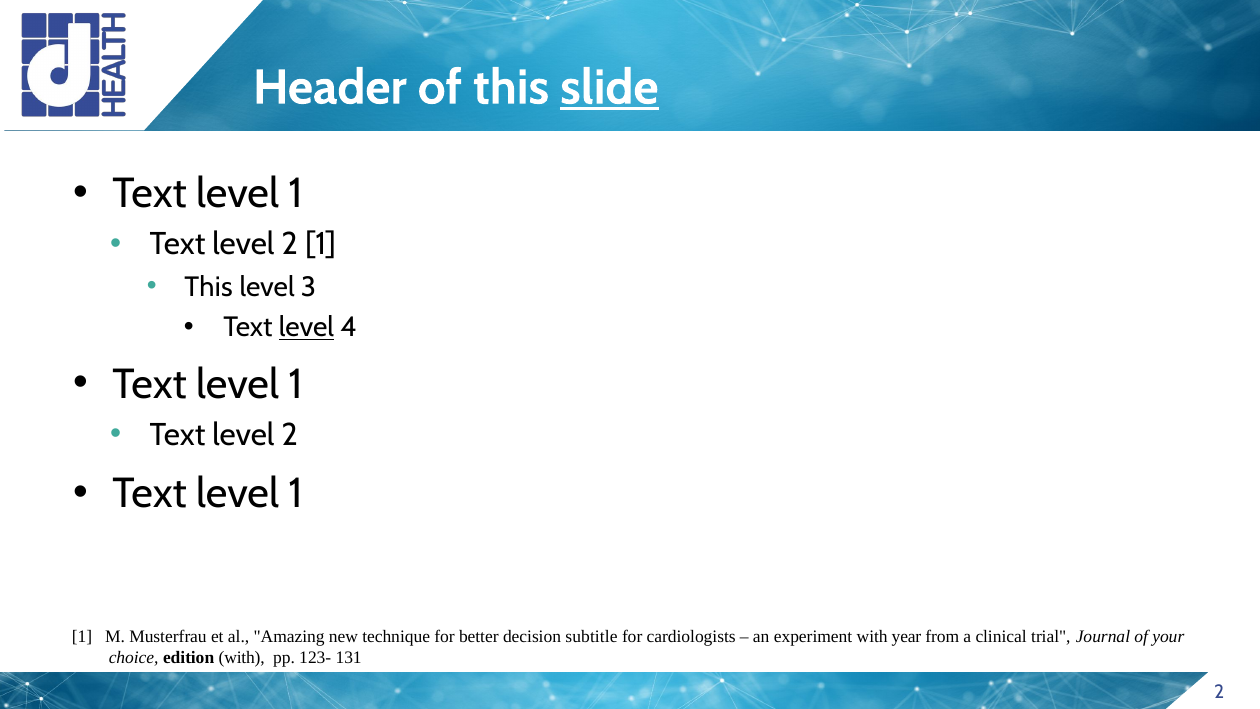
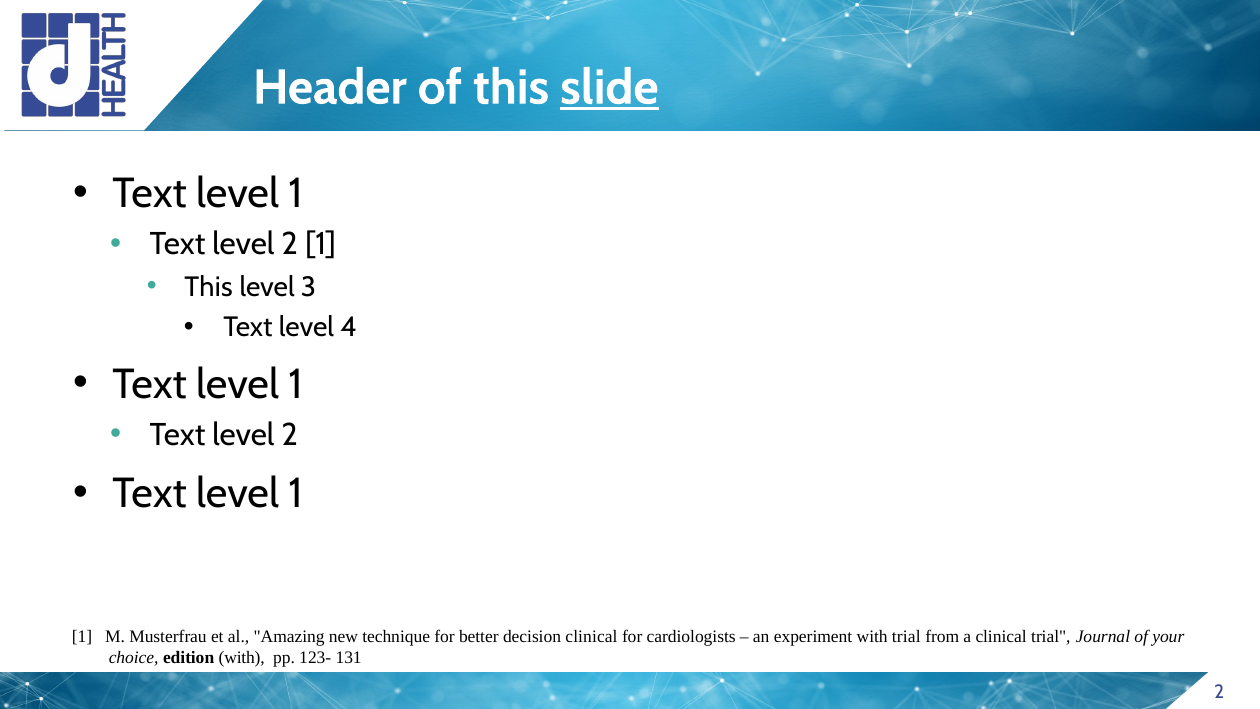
level underline: present -> none (306, 327)
decision subtitle: subtitle -> clinical (591, 637)
with year: year -> trial (906, 637)
